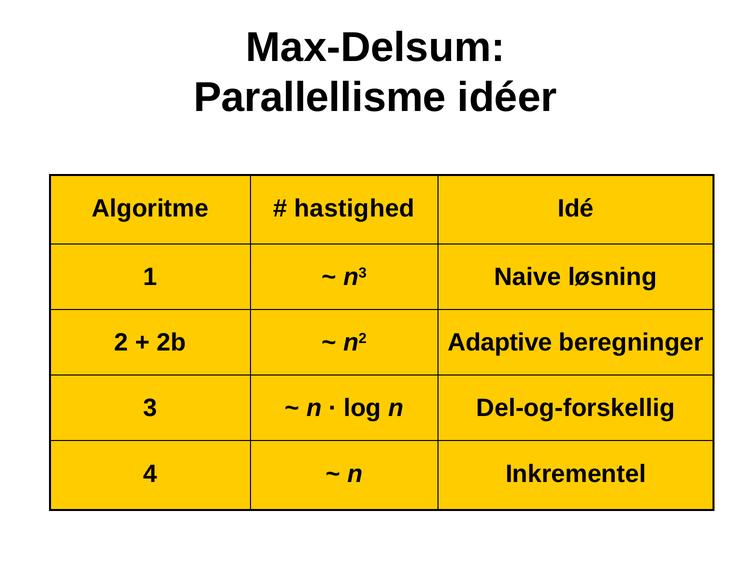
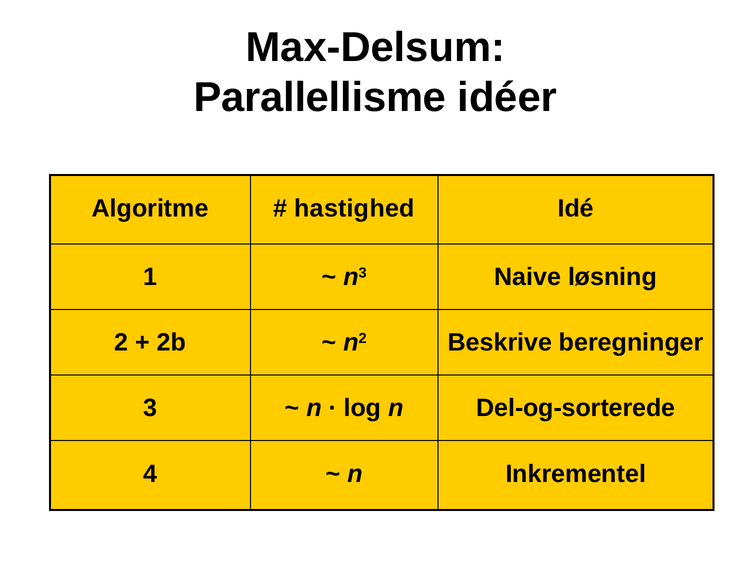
Adaptive: Adaptive -> Beskrive (500, 343)
Del-og-forskellig: Del-og-forskellig -> Del-og-sorterede (576, 408)
